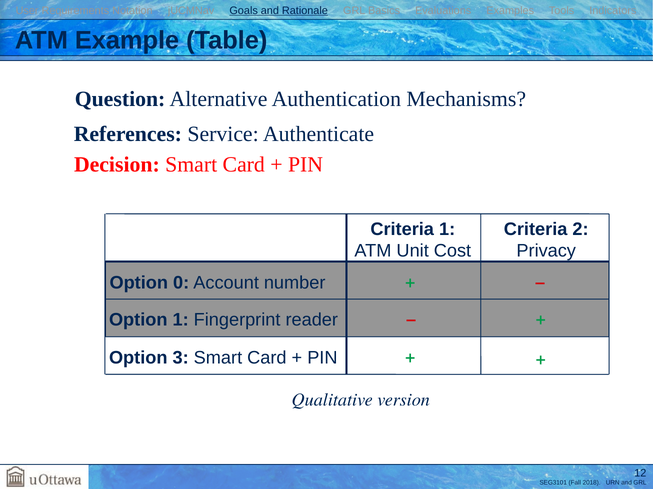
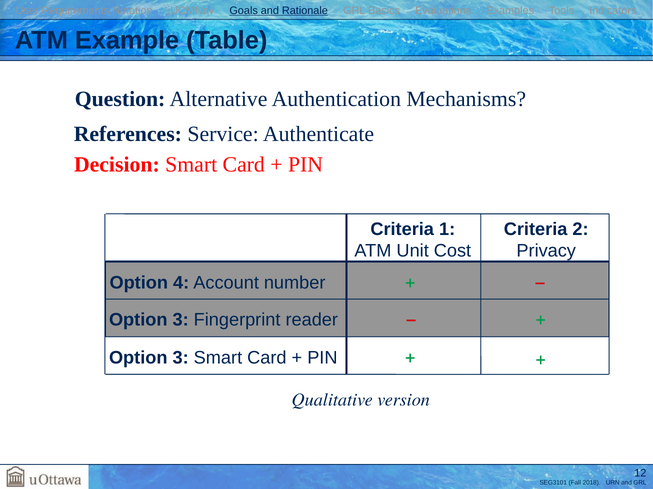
0: 0 -> 4 (181, 283)
1: 1 -> 3 (181, 320)
